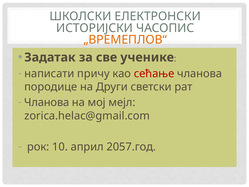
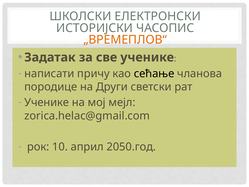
сећање colour: red -> black (154, 74)
Чланова: Чланова -> Ученике (47, 102)
2057.год: 2057.год -> 2050.год (131, 147)
